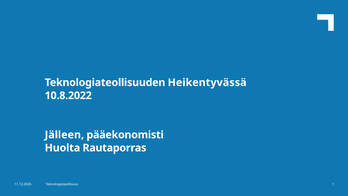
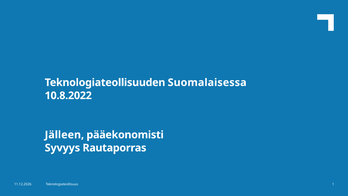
Heikentyvässä: Heikentyvässä -> Suomalaisessa (207, 82)
Huolta: Huolta -> Syvyys (62, 148)
